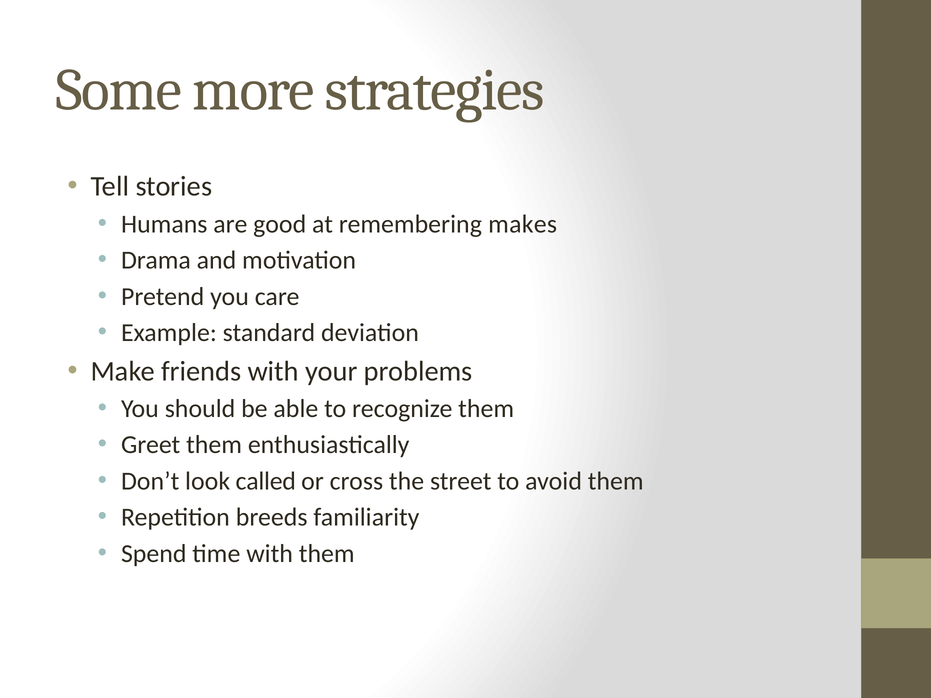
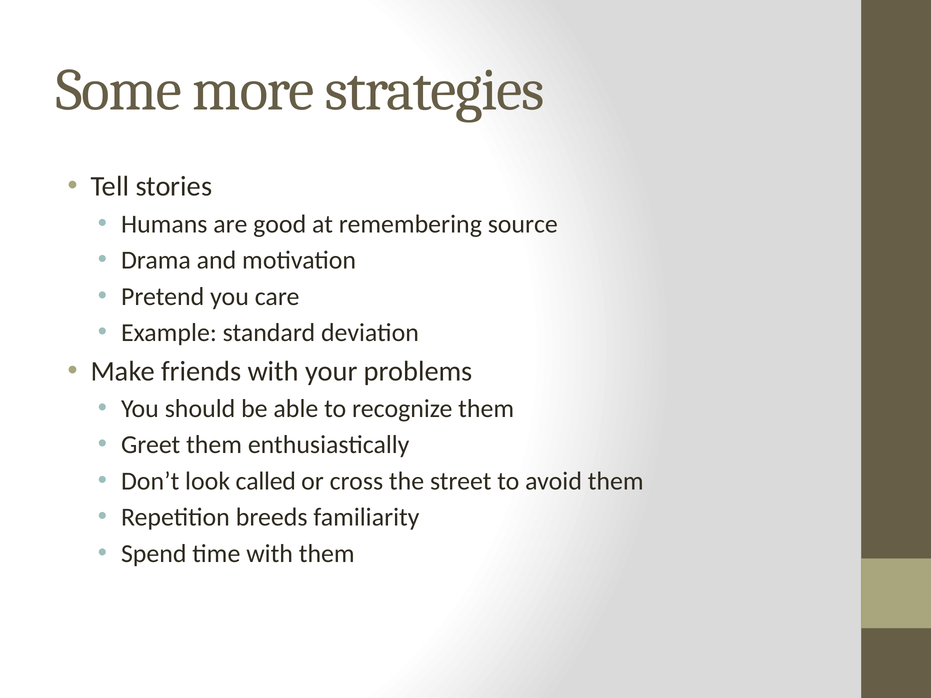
makes: makes -> source (523, 224)
